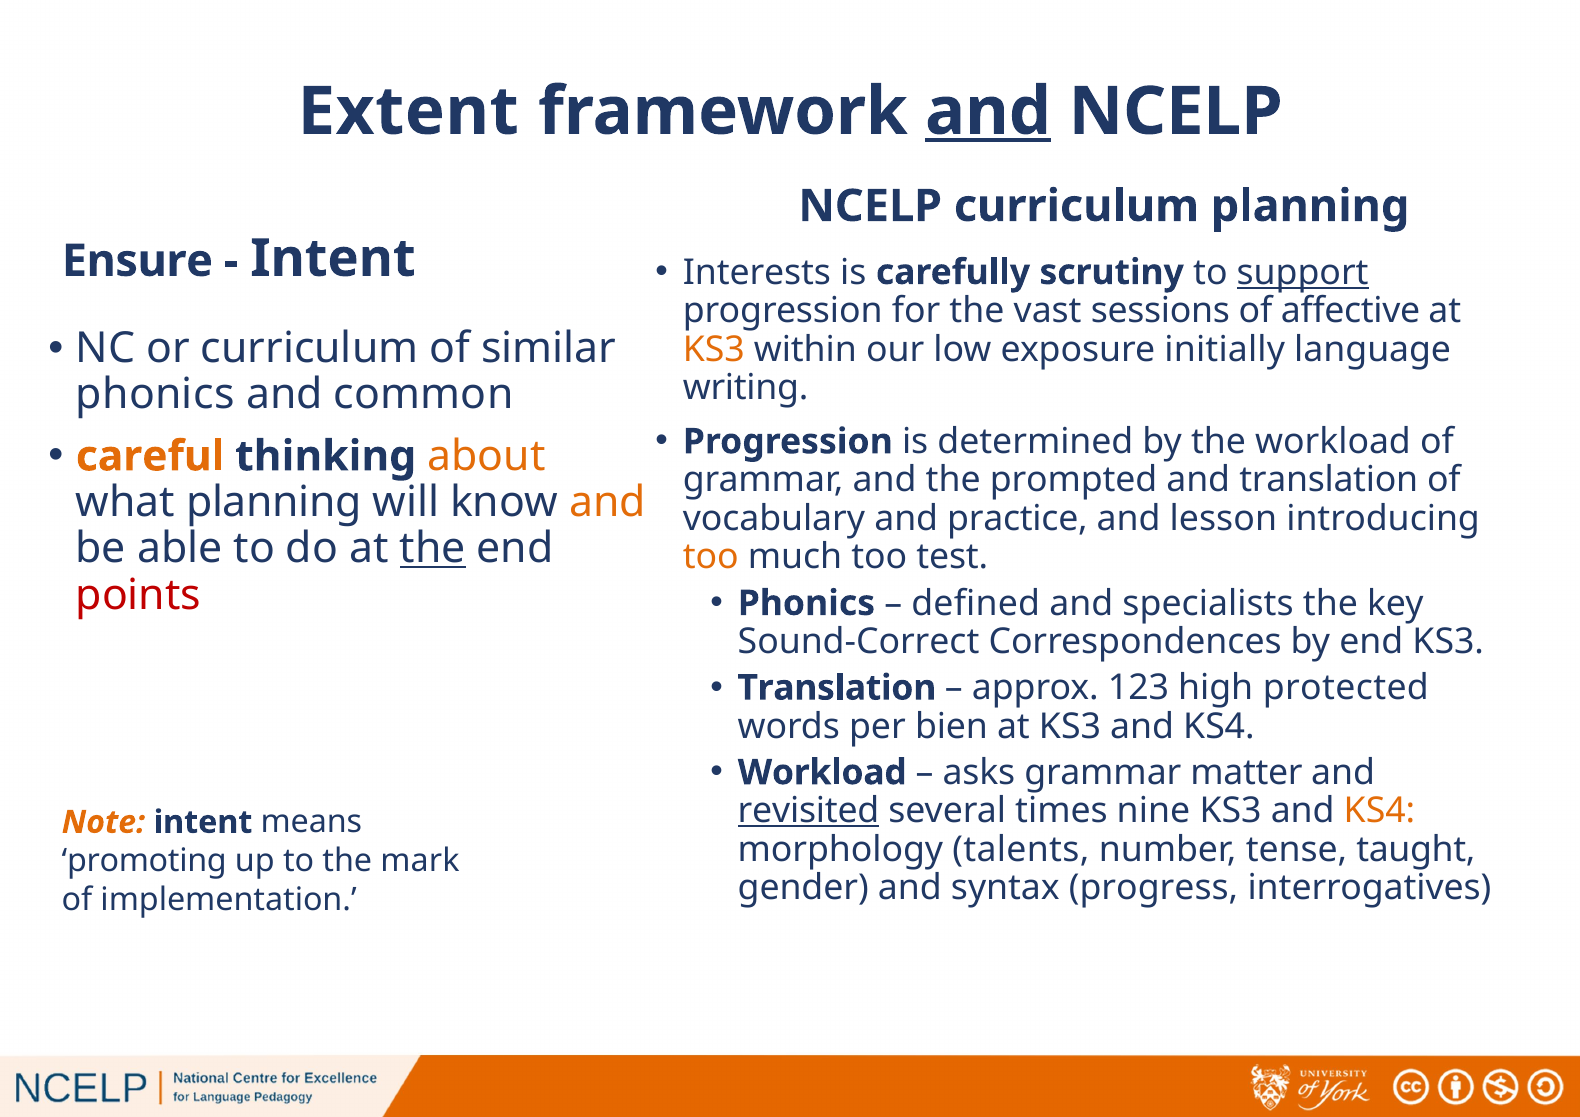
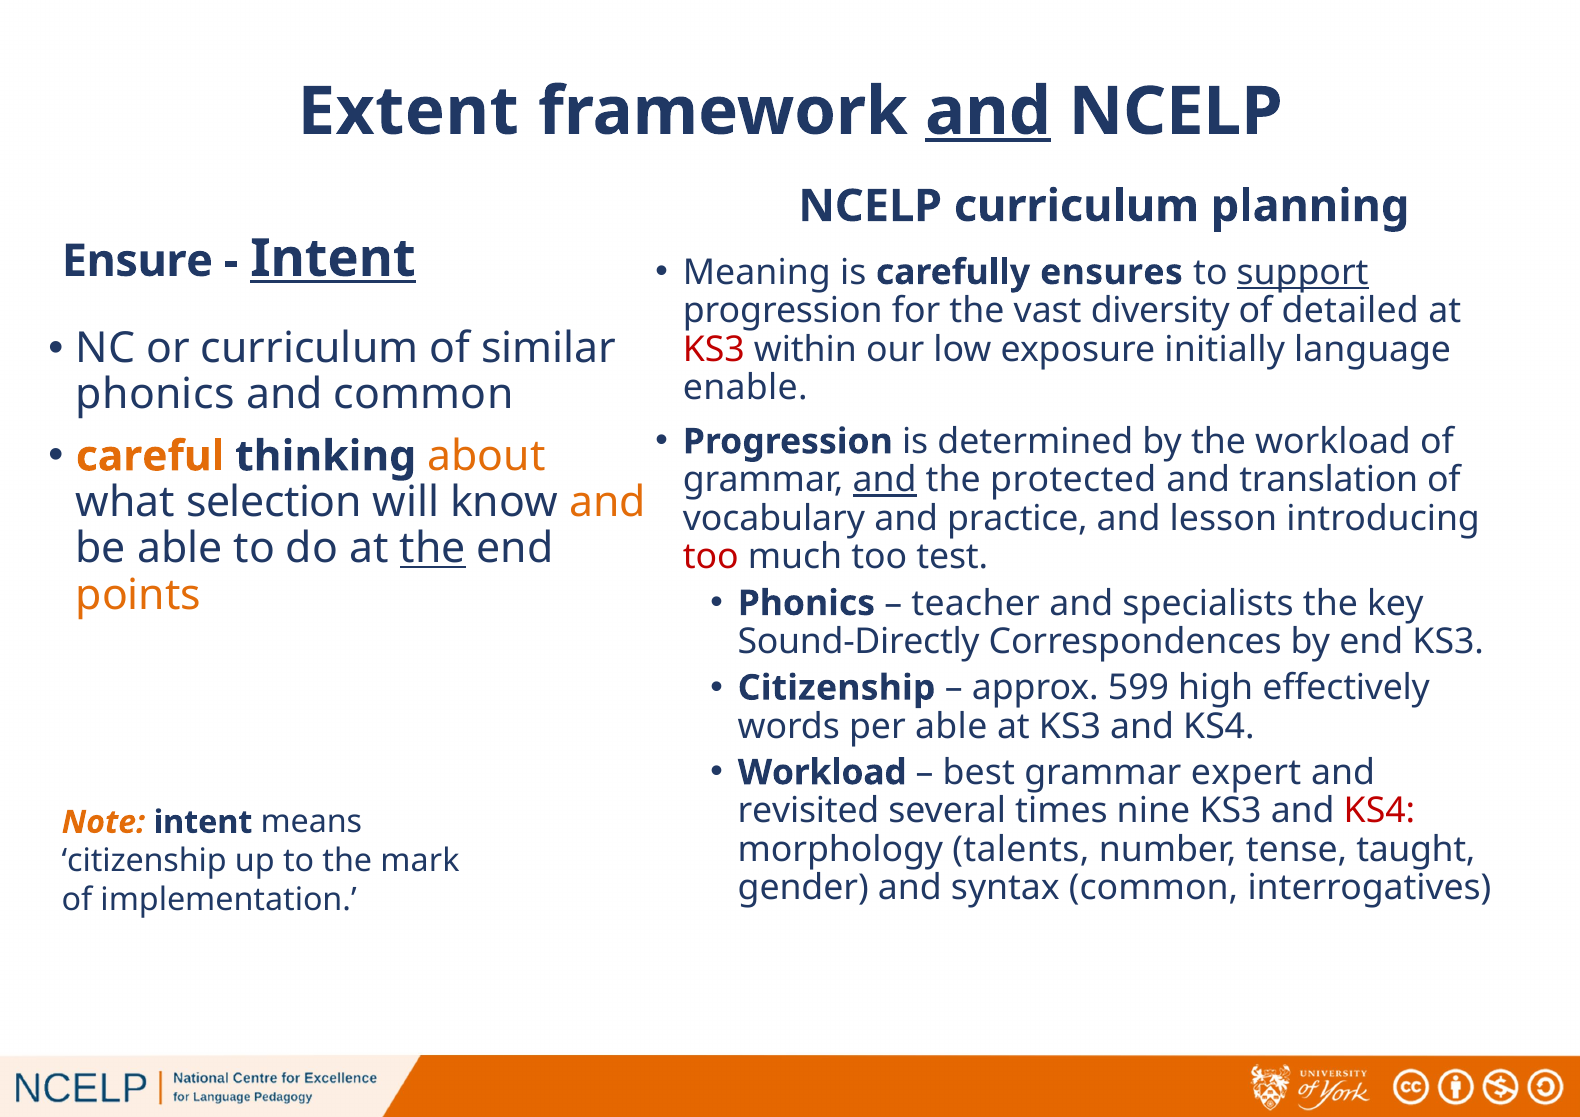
Intent underline: none -> present (333, 259)
Interests: Interests -> Meaning (757, 272)
scrutiny: scrutiny -> ensures (1111, 272)
sessions: sessions -> diversity (1160, 311)
affective: affective -> detailed (1350, 311)
KS3 colour: orange -> red (714, 349)
writing: writing -> enable (745, 388)
and underline: none -> present (885, 480)
prompted: prompted -> protected (1073, 480)
what planning: planning -> selection (274, 503)
too colour: orange -> red (711, 557)
points colour: red -> orange (138, 595)
defined: defined -> teacher (976, 603)
Sound-Correct: Sound-Correct -> Sound-Directly (859, 642)
Translation: Translation -> Citizenship (837, 688)
123: 123 -> 599 (1138, 688)
protected: protected -> effectively (1346, 688)
per bien: bien -> able (951, 727)
asks: asks -> best (979, 773)
matter: matter -> expert (1246, 773)
revisited underline: present -> none (809, 811)
KS4 colour: orange -> red (1379, 811)
promoting: promoting -> citizenship (144, 861)
syntax progress: progress -> common (1154, 888)
